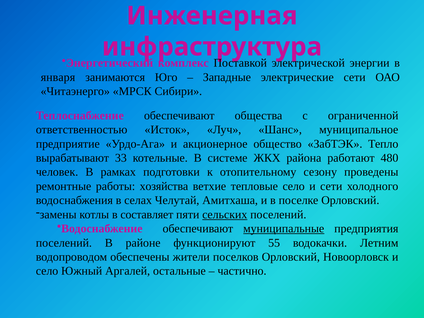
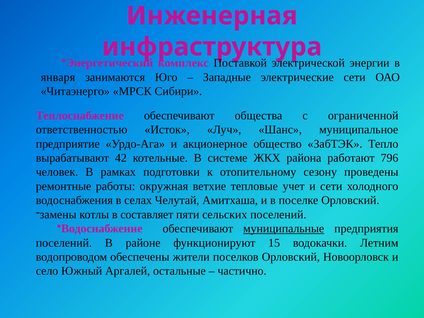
33: 33 -> 42 (121, 158)
480: 480 -> 796 (389, 158)
хозяйства: хозяйства -> окружная (164, 186)
тепловые село: село -> учет (294, 186)
сельских underline: present -> none (225, 215)
55: 55 -> 15 (274, 243)
